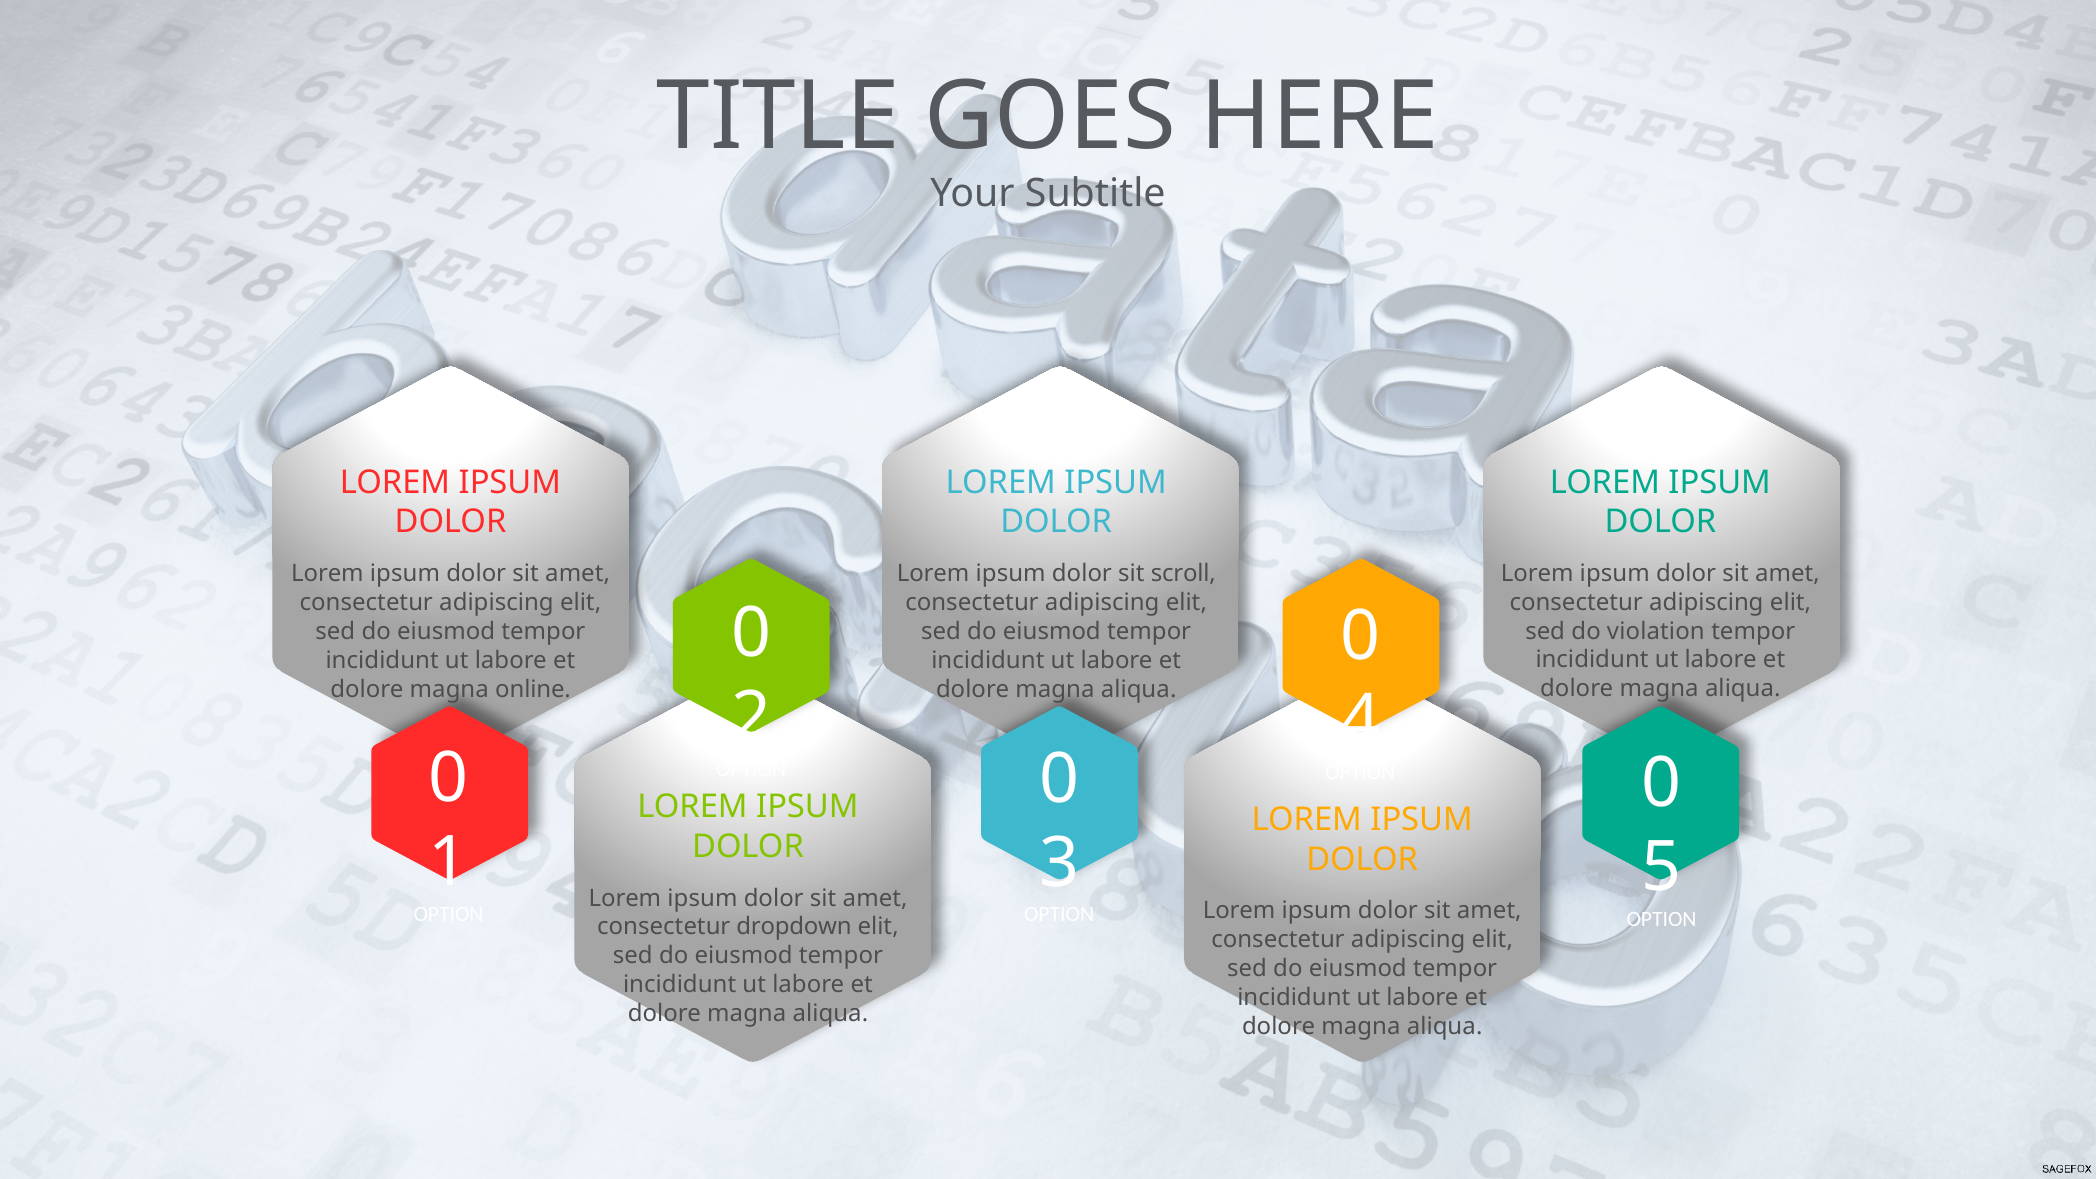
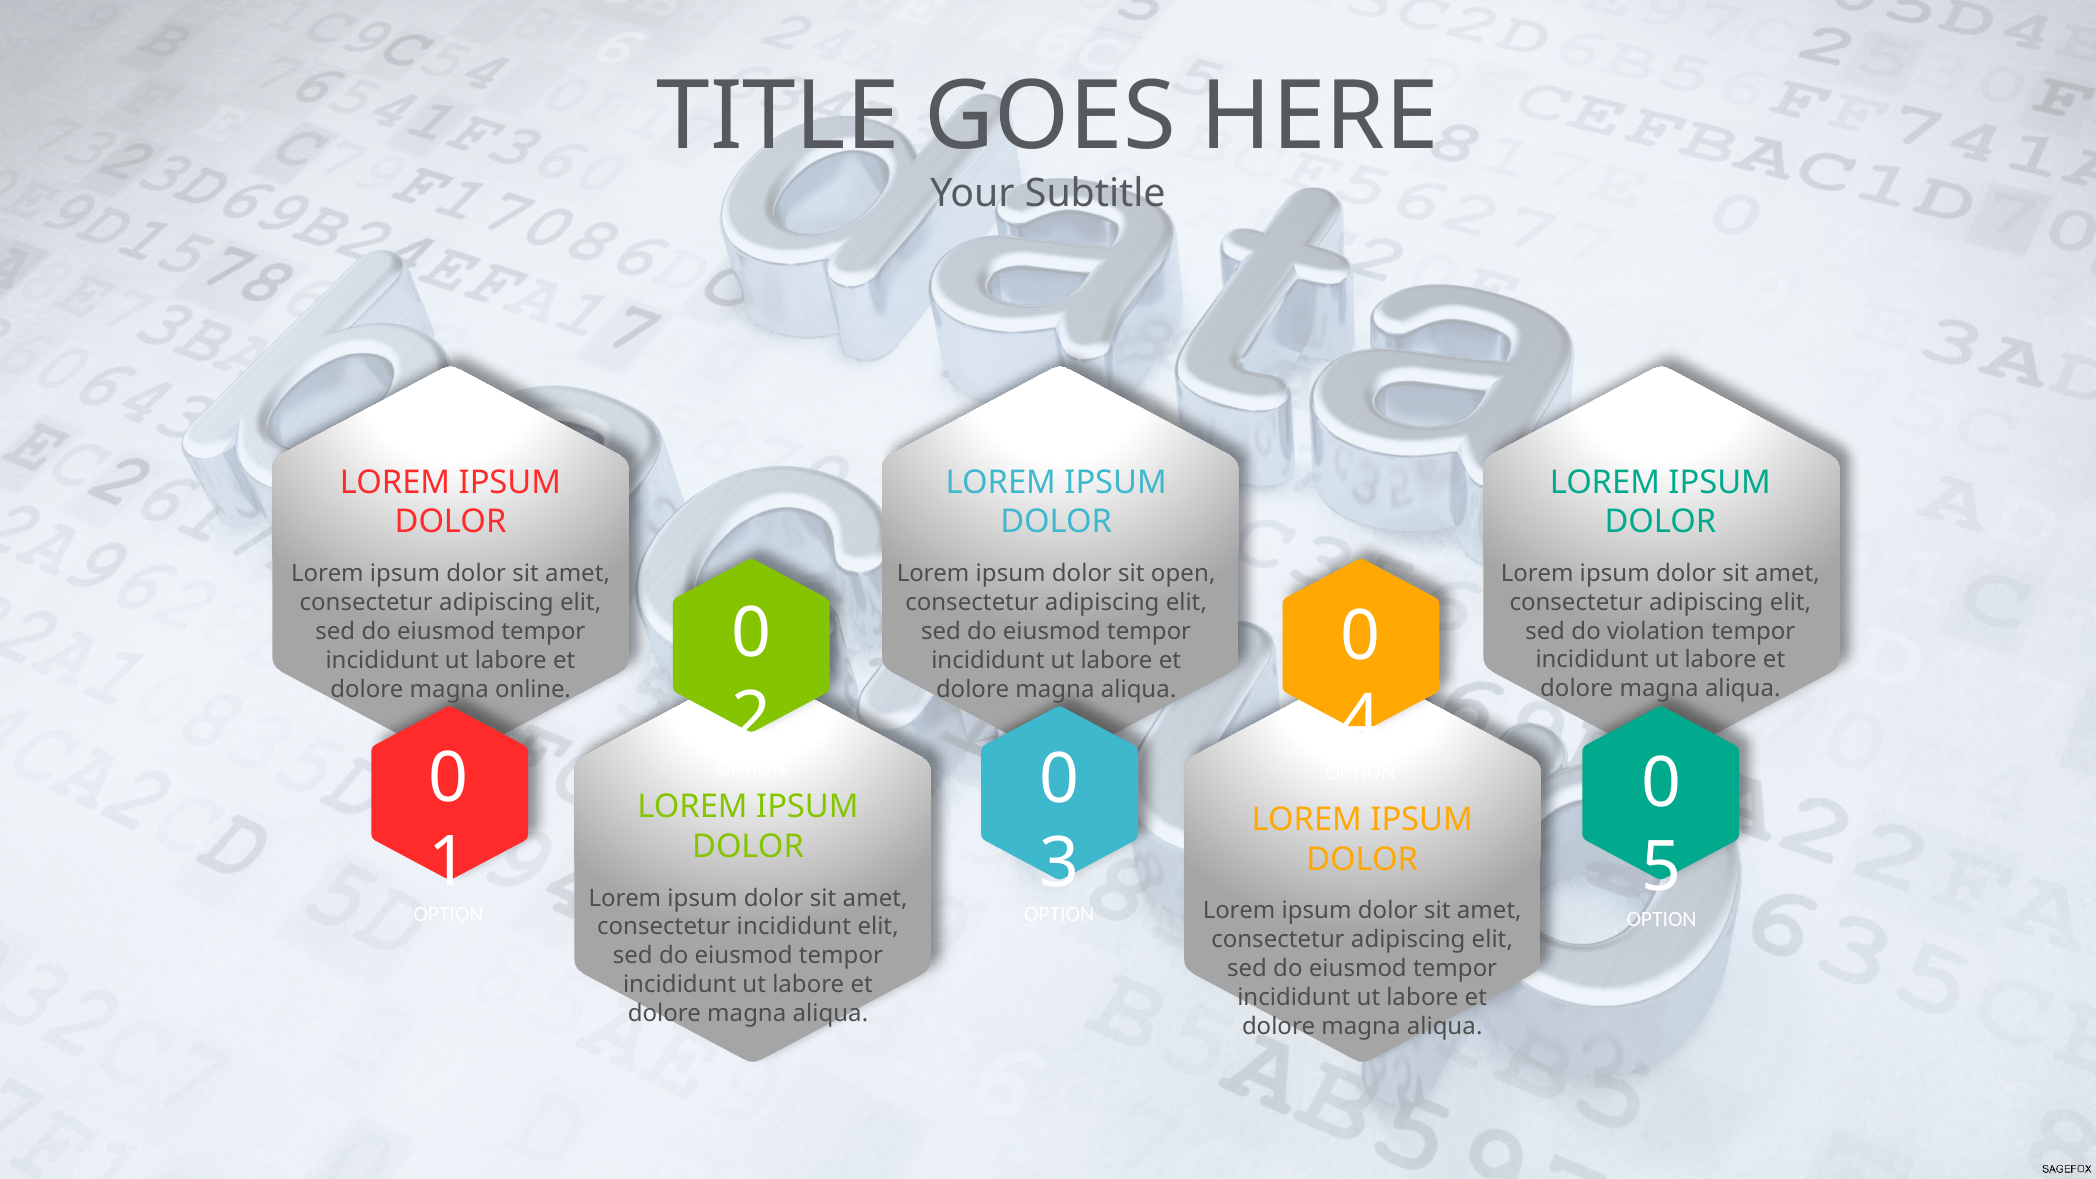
scroll: scroll -> open (1183, 574)
consectetur dropdown: dropdown -> incididunt (794, 927)
